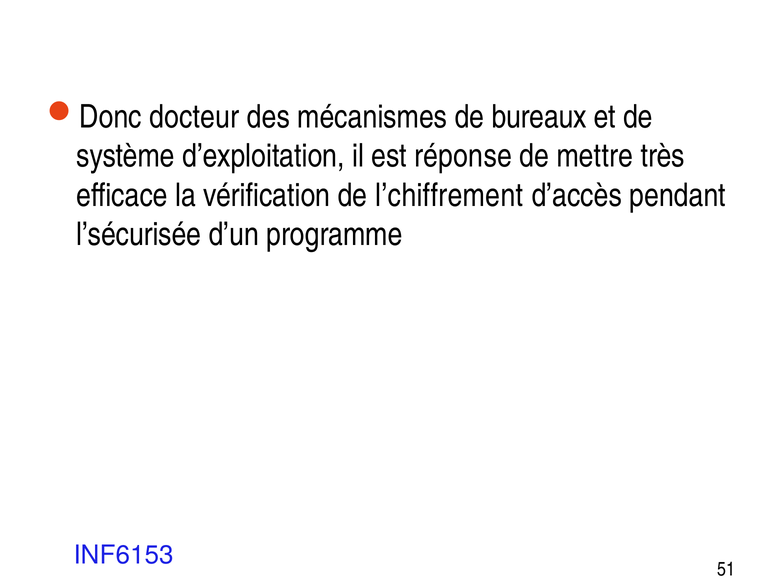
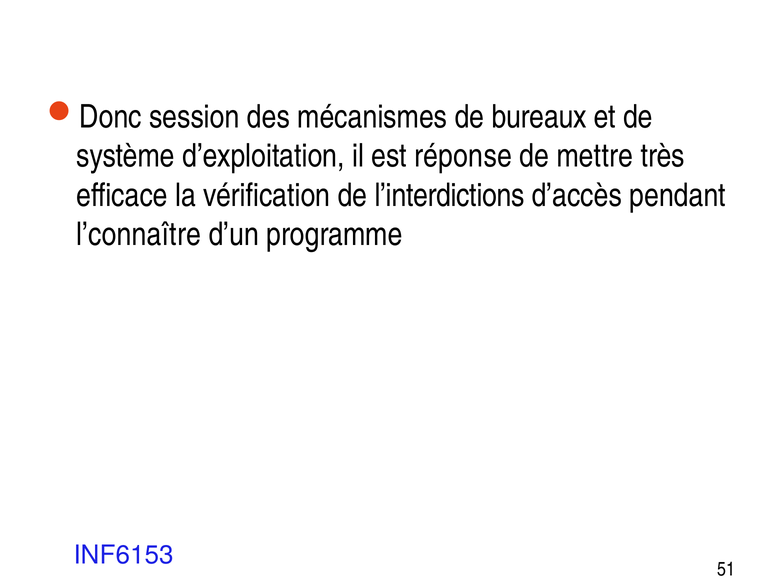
docteur: docteur -> session (194, 117)
l’chiffrement: l’chiffrement -> l’interdictions (450, 195)
l’sécurisée: l’sécurisée -> l’connaître (139, 234)
